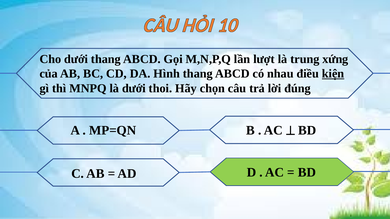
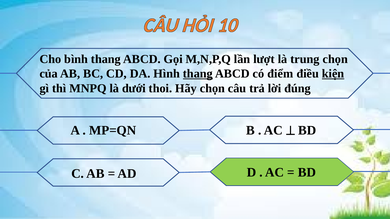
Cho dưới: dưới -> bình (76, 59)
trung xứng: xứng -> chọn (335, 59)
thang underline: none -> present (198, 74)
nhau: nhau -> điểm (280, 74)
